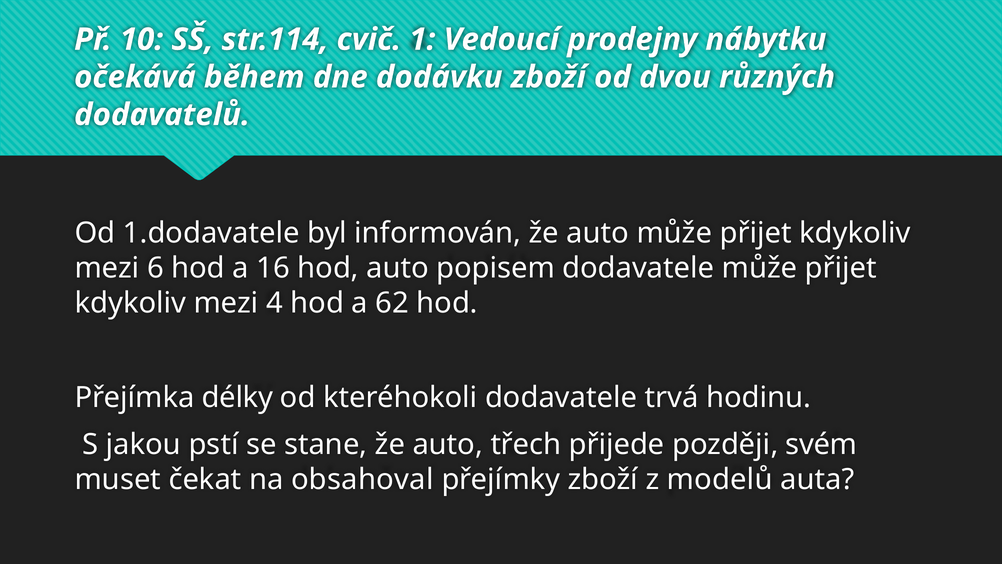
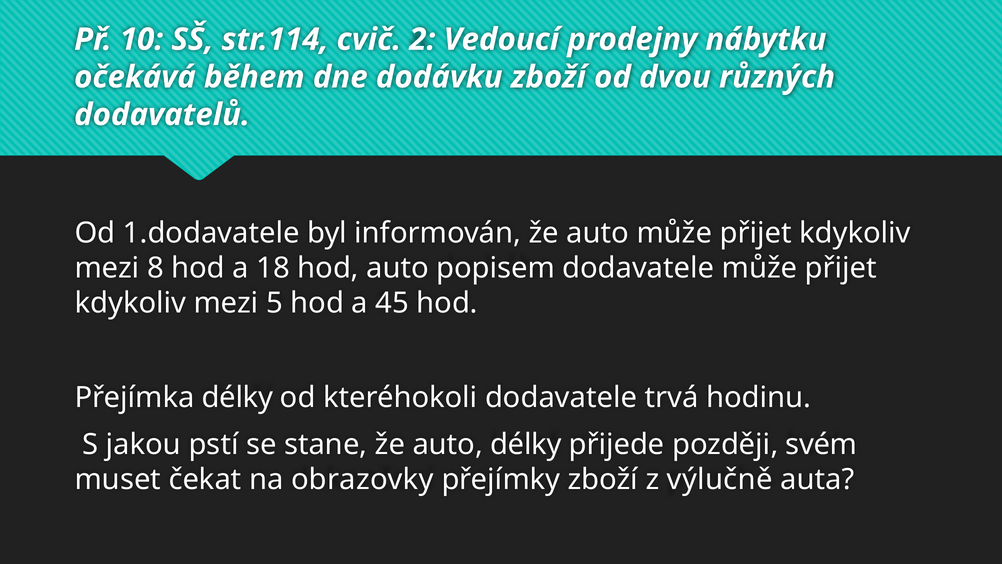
1: 1 -> 2 (422, 39)
6: 6 -> 8 (155, 268)
16: 16 -> 18 (273, 268)
4: 4 -> 5 (274, 303)
62: 62 -> 45 (392, 303)
auto třech: třech -> délky (526, 444)
obsahoval: obsahoval -> obrazovky (362, 479)
modelů: modelů -> výlučně (720, 479)
